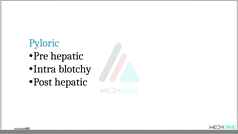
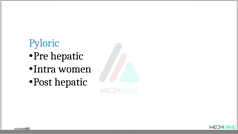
blotchy: blotchy -> women (75, 69)
